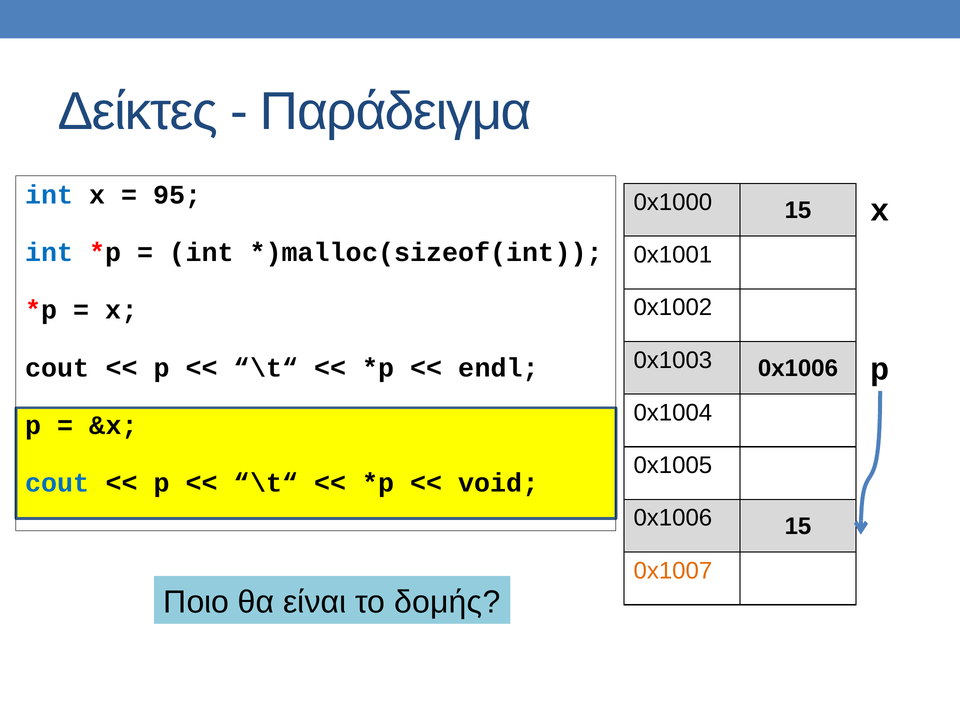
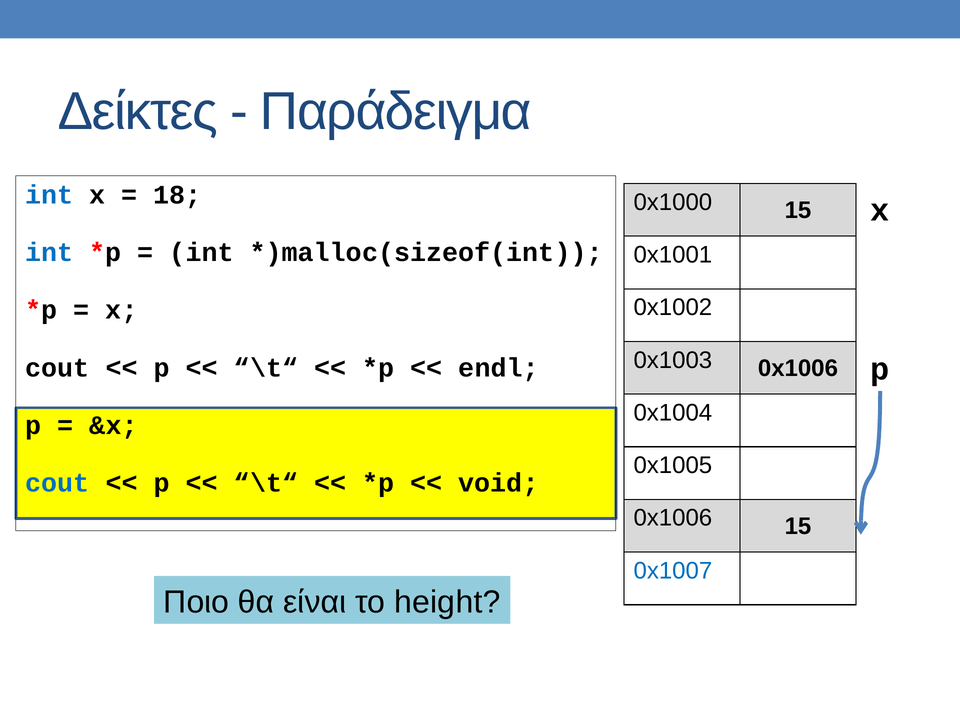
95: 95 -> 18 (177, 195)
0x1007 colour: orange -> blue (673, 571)
δομής: δομής -> height (447, 602)
